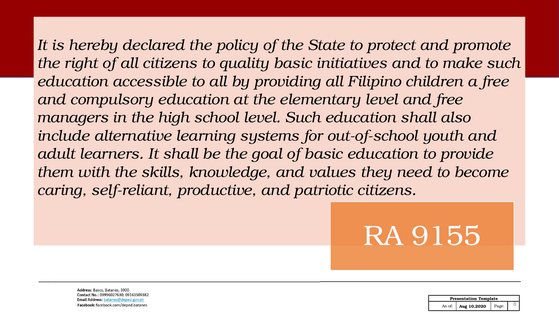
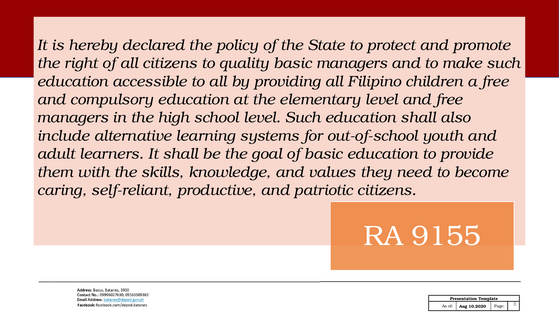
basic initiatives: initiatives -> managers (352, 63)
